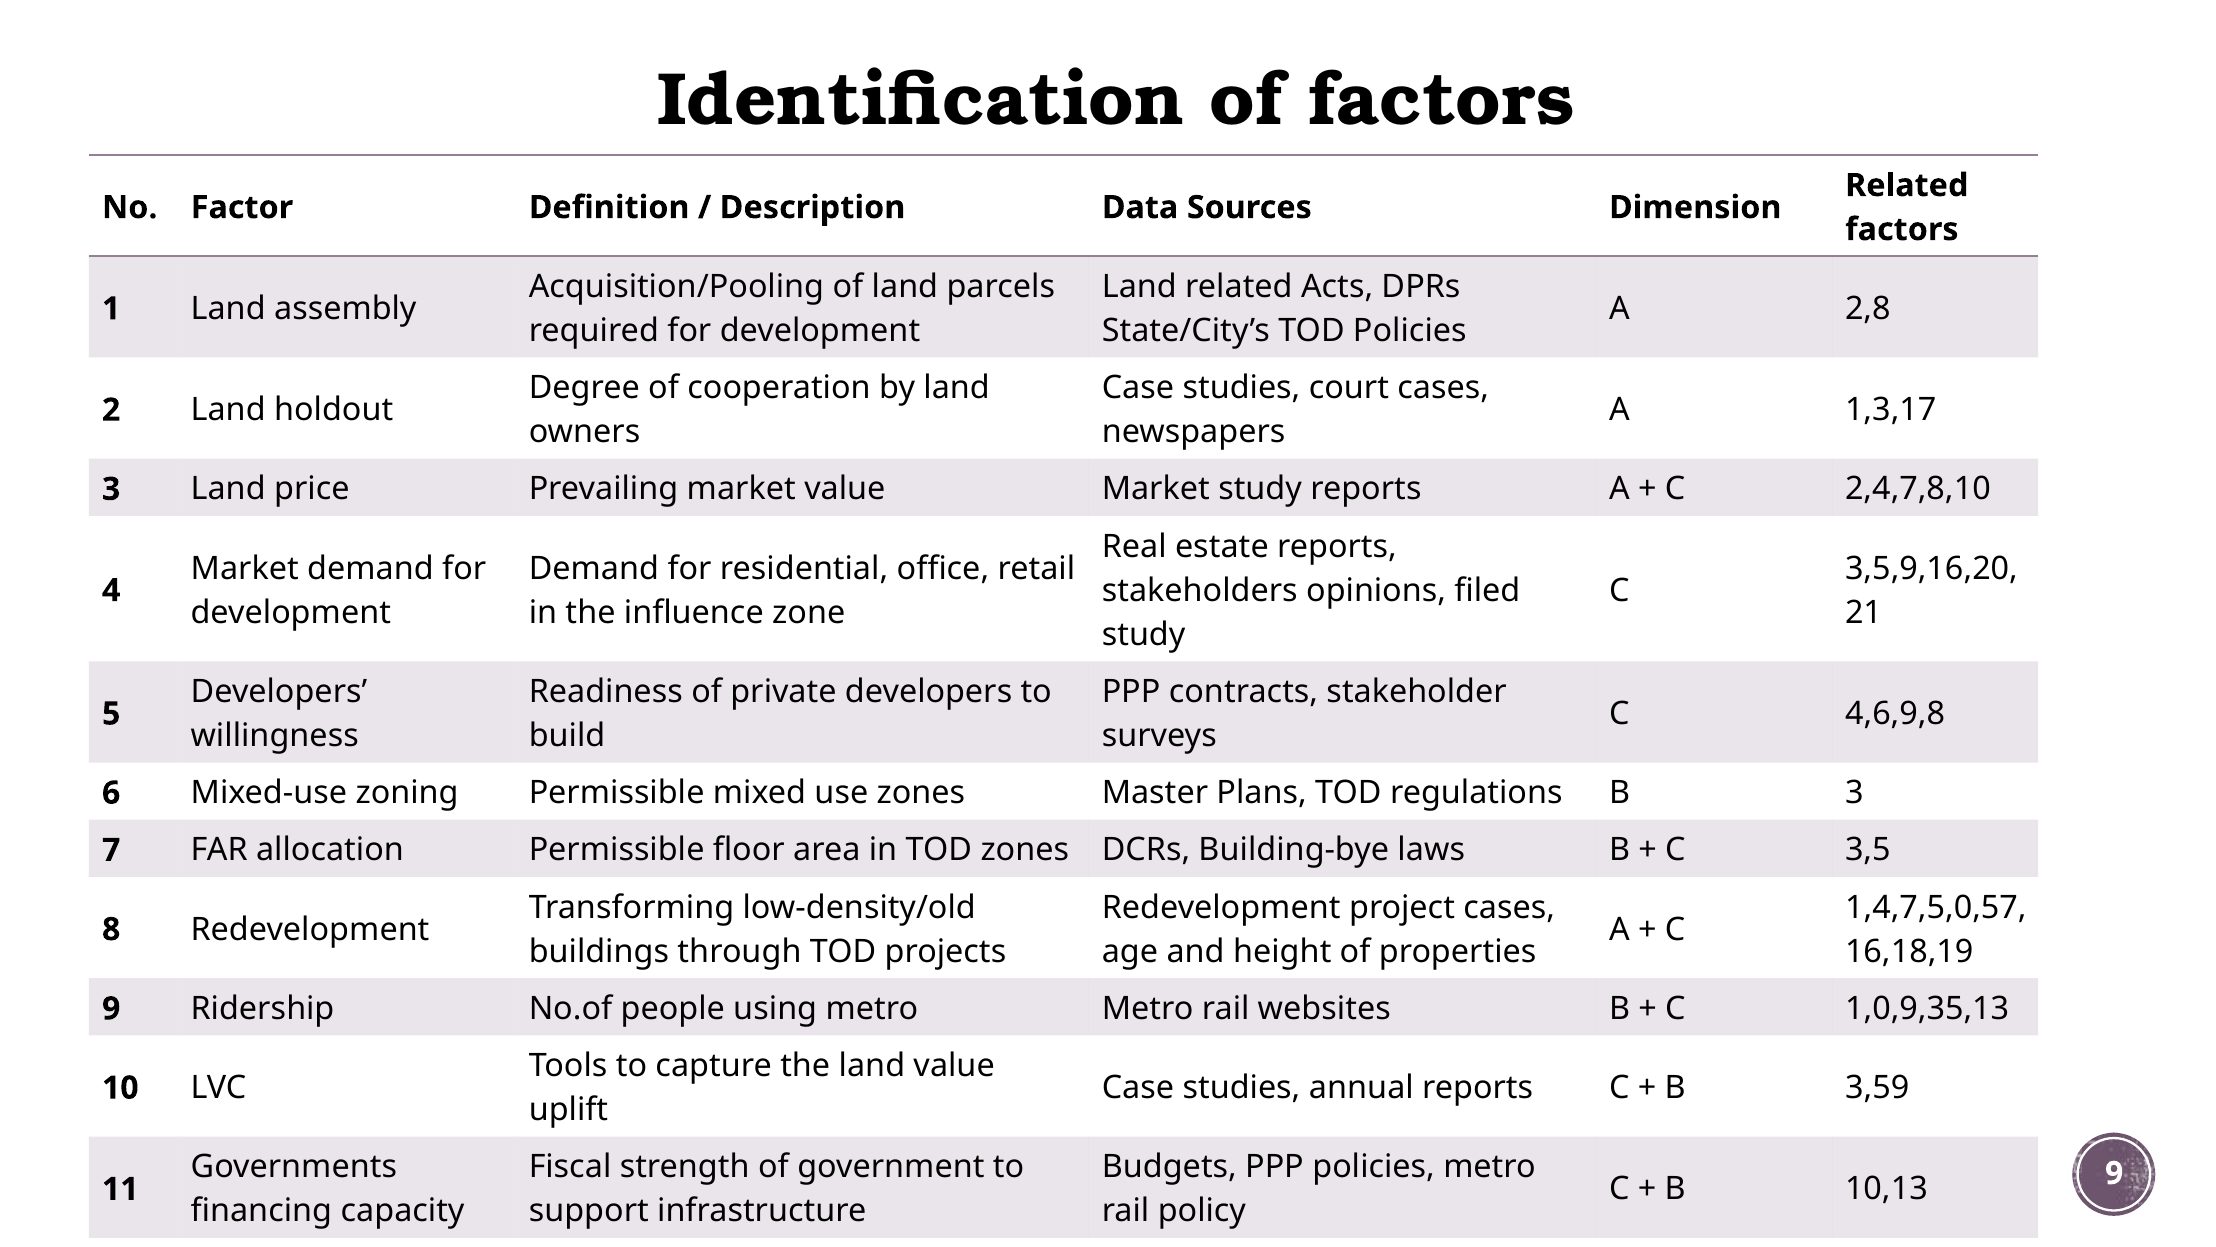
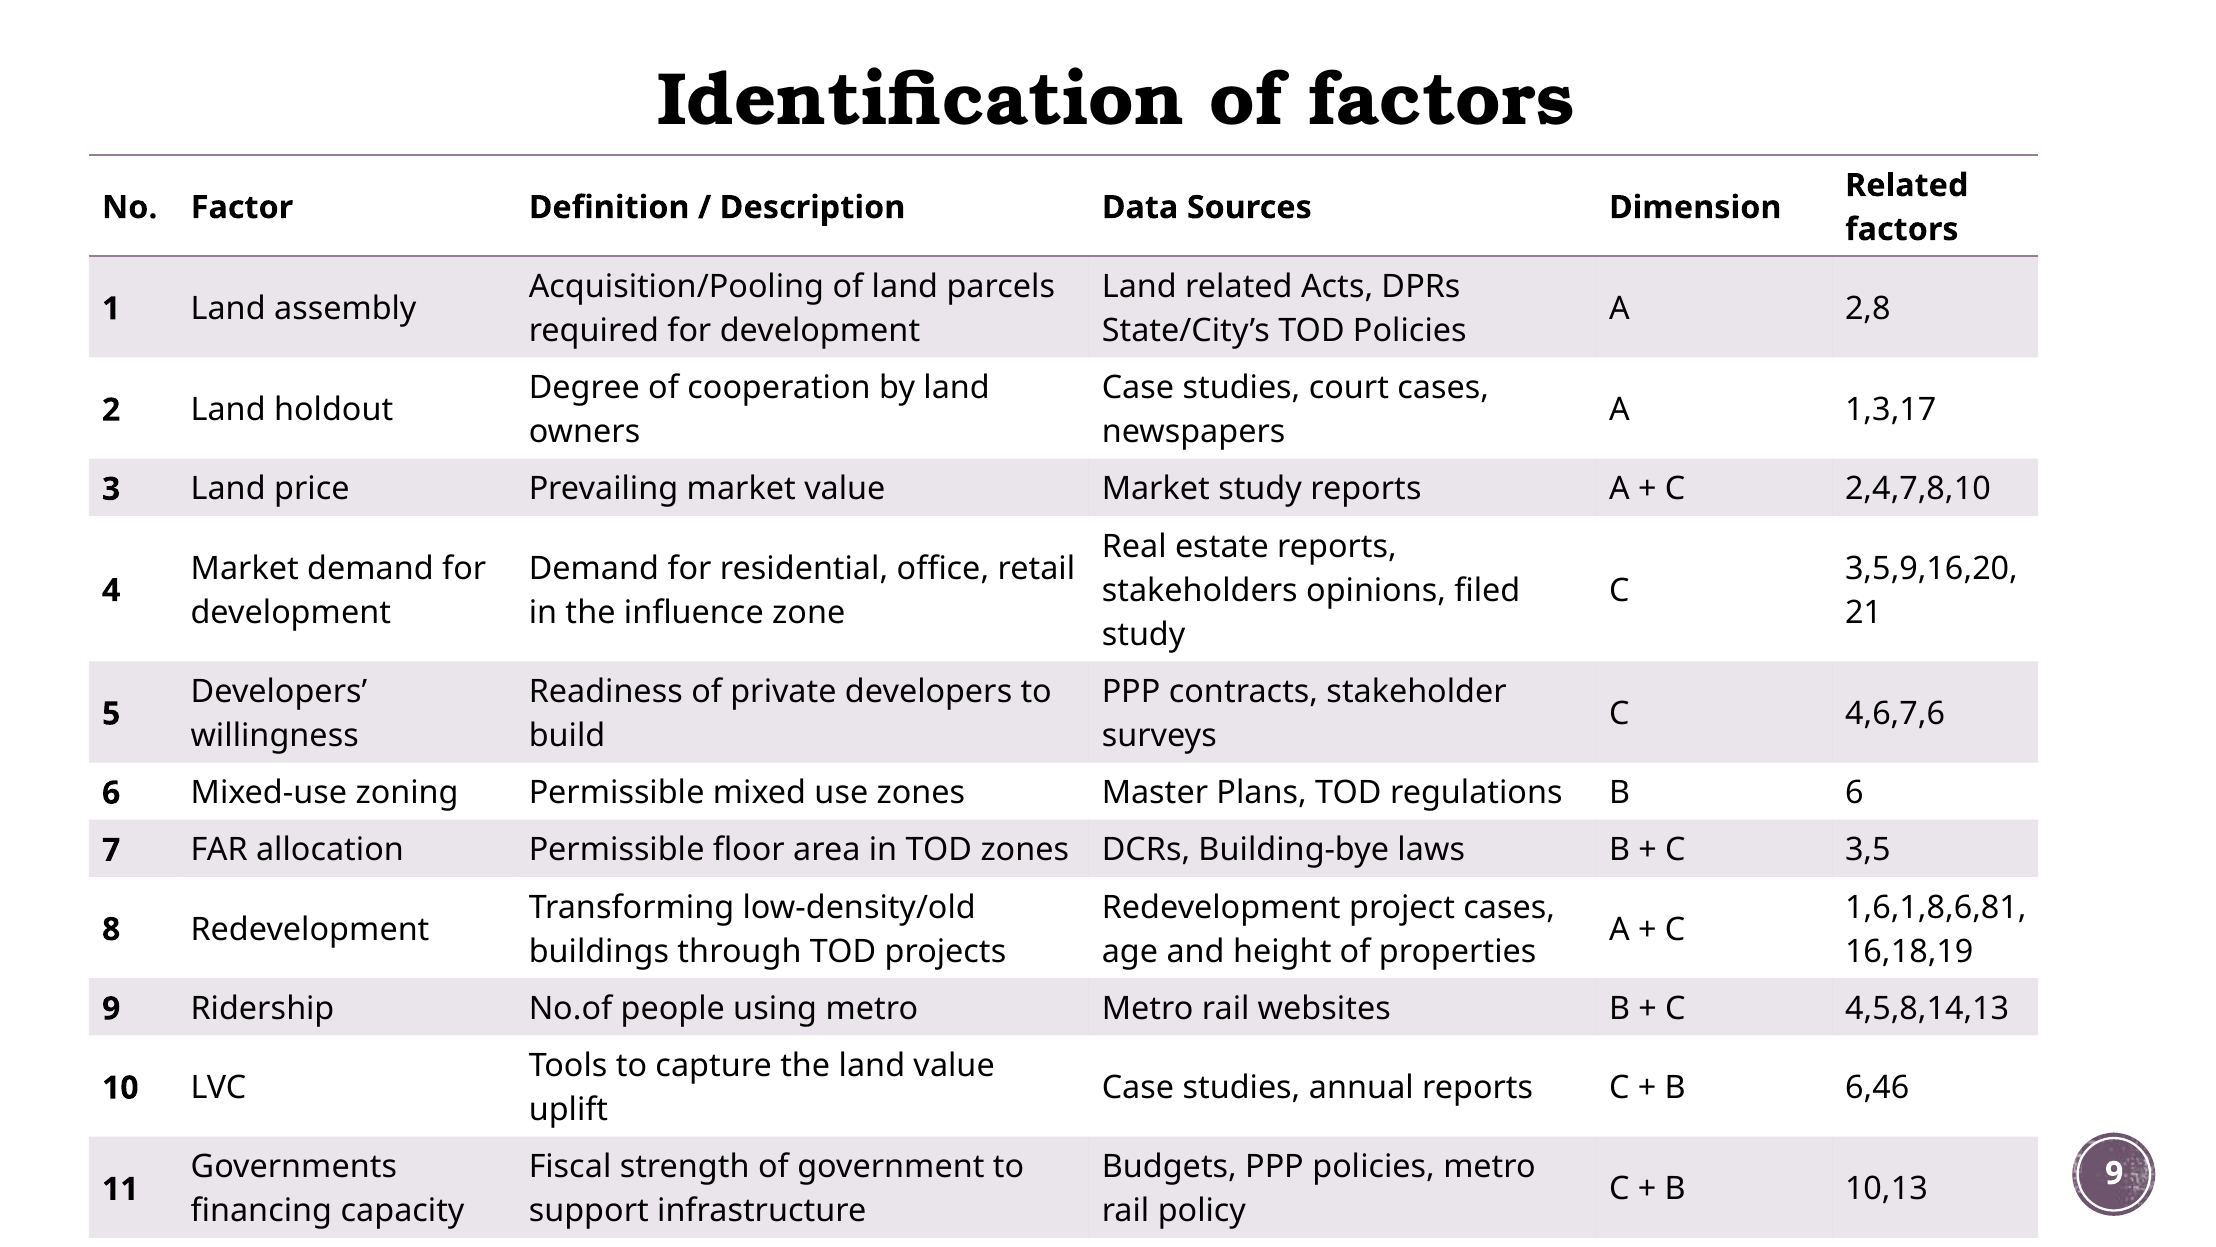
4,6,9,8: 4,6,9,8 -> 4,6,7,6 (1895, 714)
B 3: 3 -> 6 (1854, 793)
1,4,7,5,0,57: 1,4,7,5,0,57 -> 1,6,1,8,6,81 (1936, 907)
1,0,9,35,13: 1,0,9,35,13 -> 4,5,8,14,13 (1927, 1008)
3,59: 3,59 -> 6,46 (1877, 1088)
